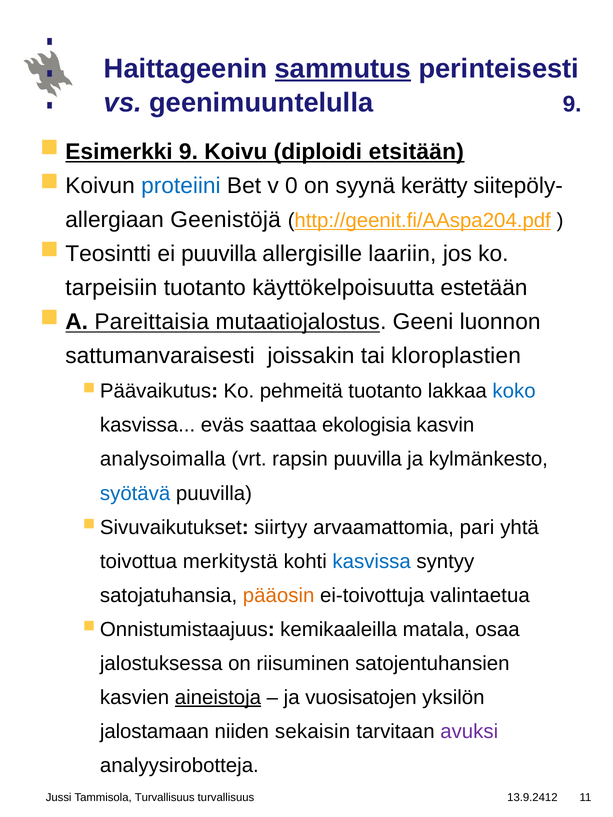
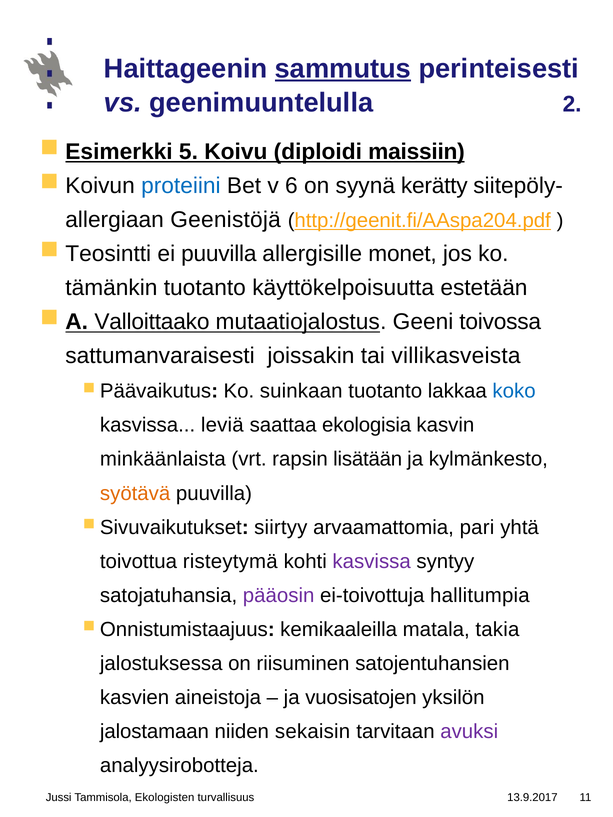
geenimuuntelulla 9: 9 -> 2 (572, 104)
Esimerkki 9: 9 -> 5 (188, 152)
etsitään: etsitään -> maissiin (416, 152)
0: 0 -> 6 (291, 186)
laariin: laariin -> monet (403, 254)
tarpeisiin: tarpeisiin -> tämänkin (111, 288)
Pareittaisia: Pareittaisia -> Valloittaako (152, 322)
luonnon: luonnon -> toivossa (500, 322)
kloroplastien: kloroplastien -> villikasveista (456, 356)
pehmeitä: pehmeitä -> suinkaan (301, 391)
eväs: eväs -> leviä (222, 425)
analysoimalla: analysoimalla -> minkäänlaista (163, 459)
rapsin puuvilla: puuvilla -> lisätään (368, 459)
syötävä colour: blue -> orange (135, 493)
merkitystä: merkitystä -> risteytymä (230, 562)
kasvissa colour: blue -> purple (372, 562)
pääosin colour: orange -> purple (279, 596)
valintaetua: valintaetua -> hallitumpia (480, 596)
osaa: osaa -> takia (497, 630)
aineistoja underline: present -> none (218, 698)
Tammisola Turvallisuus: Turvallisuus -> Ekologisten (165, 798)
13.9.2412: 13.9.2412 -> 13.9.2017 (532, 798)
